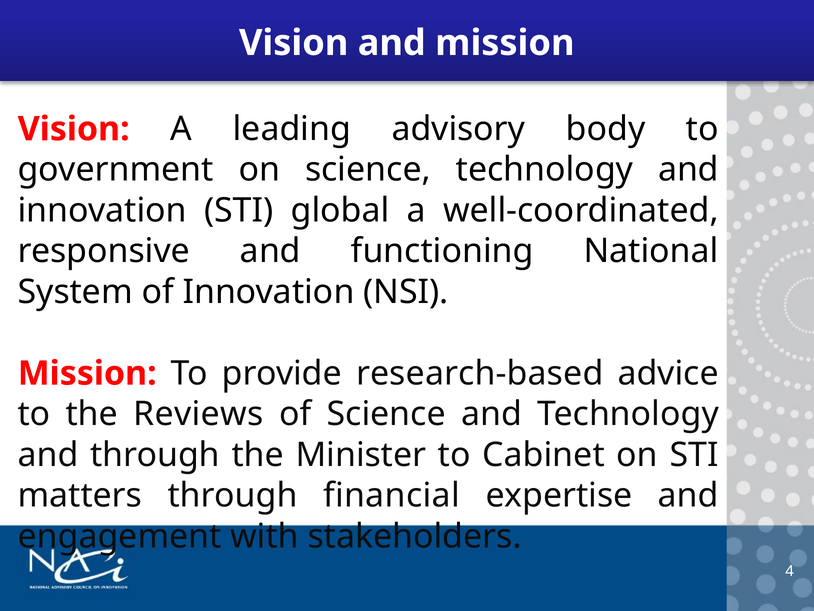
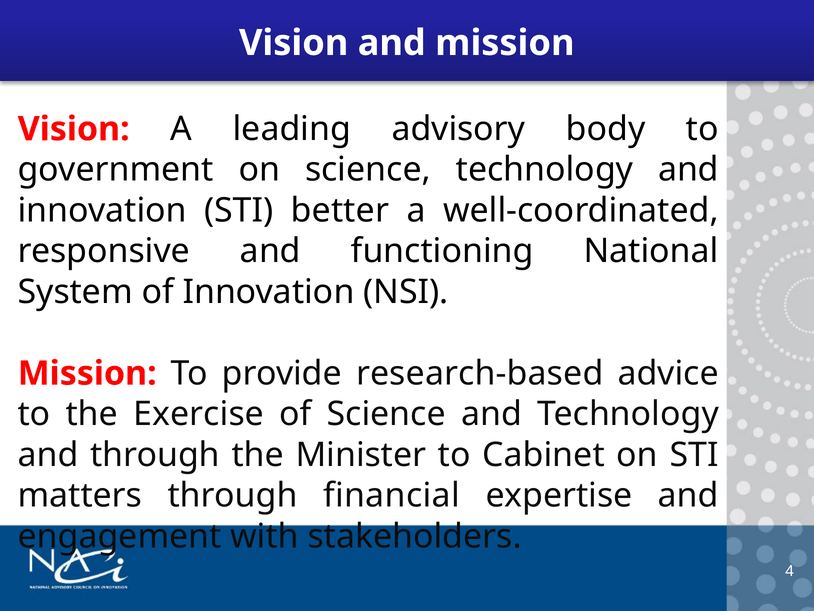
global: global -> better (340, 210)
Reviews: Reviews -> Exercise (199, 414)
